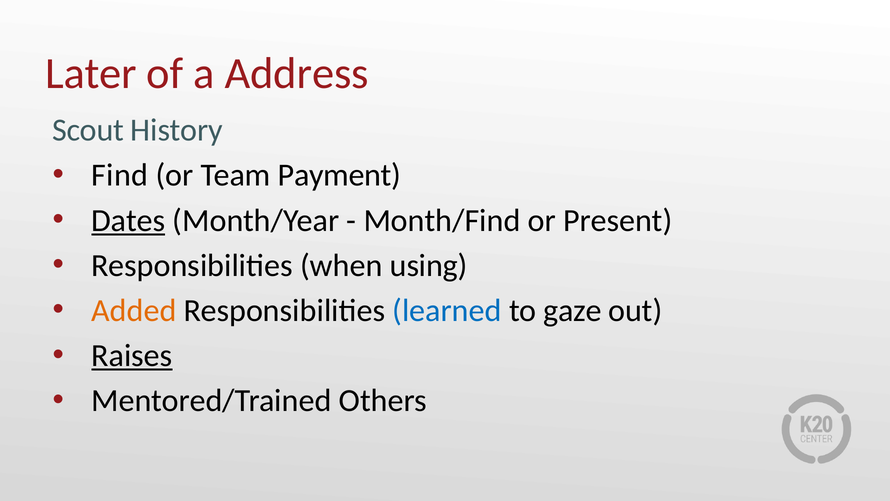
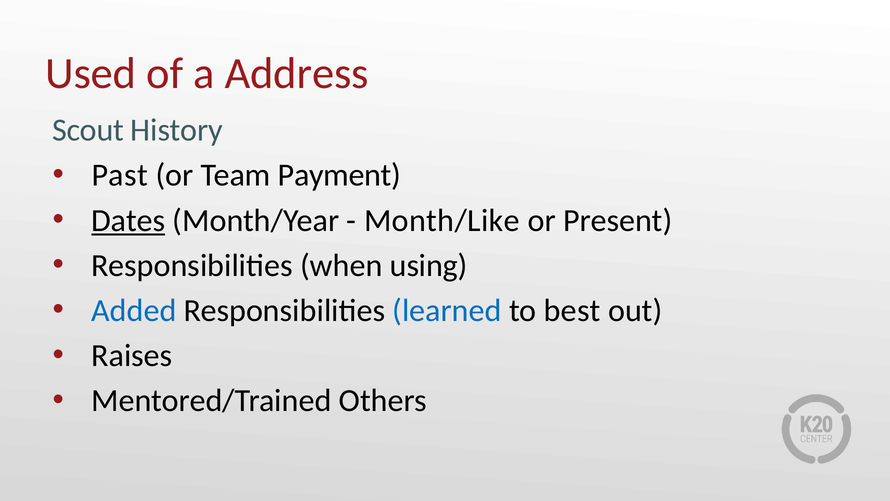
Later: Later -> Used (91, 74)
Find: Find -> Past (120, 175)
Month/Find: Month/Find -> Month/Like (442, 220)
Added colour: orange -> blue (134, 310)
gaze: gaze -> best (572, 310)
Raises underline: present -> none (132, 355)
